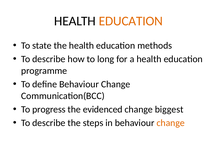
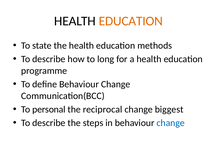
progress: progress -> personal (49, 109)
evidenced: evidenced -> reciprocal (103, 109)
change colour: orange -> blue (171, 123)
